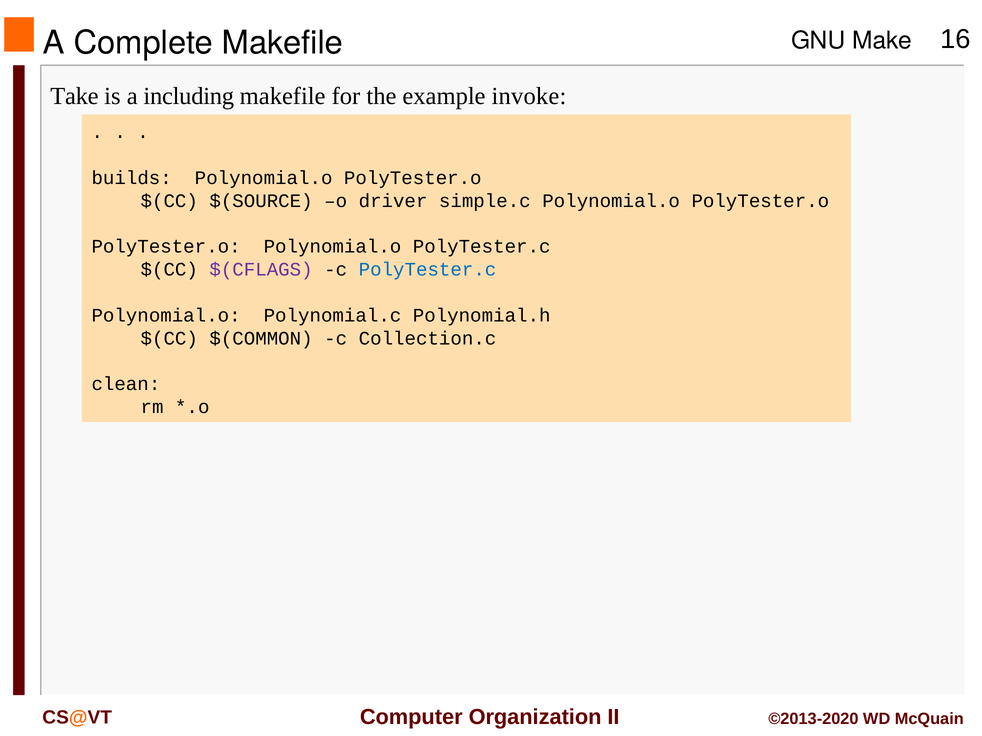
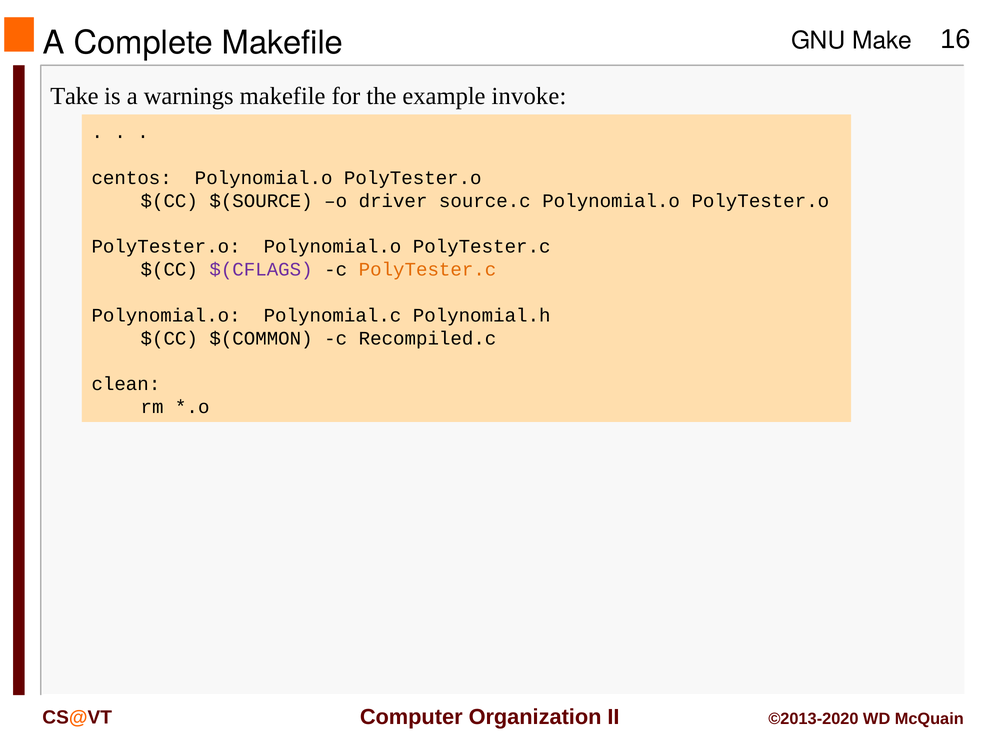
including: including -> warnings (189, 96)
builds: builds -> centos (132, 178)
simple.c: simple.c -> source.c (485, 201)
PolyTester.c colour: blue -> orange (428, 270)
Collection.c: Collection.c -> Recompiled.c (428, 339)
